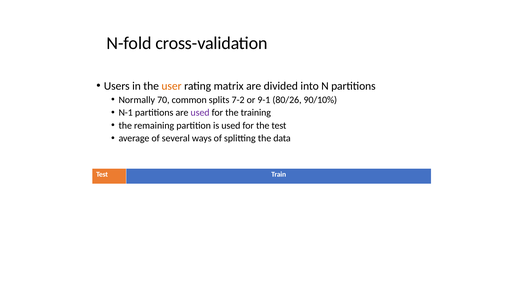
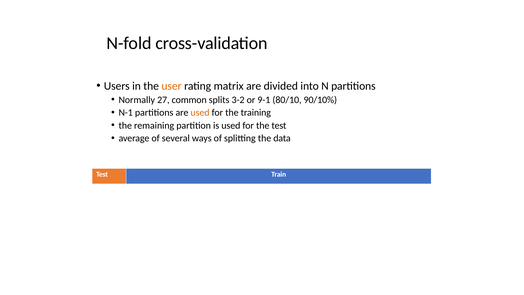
70: 70 -> 27 (163, 100)
7-2: 7-2 -> 3-2 (238, 100)
80/26: 80/26 -> 80/10 (287, 100)
used colour: purple -> orange (200, 113)
